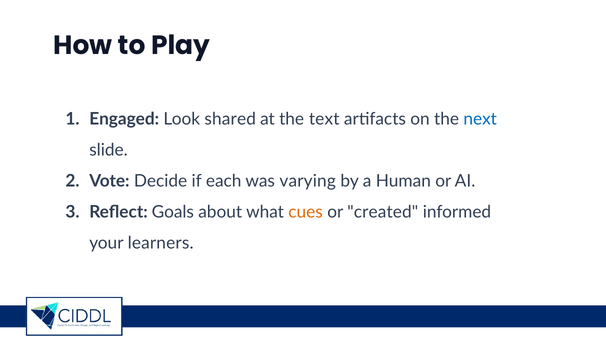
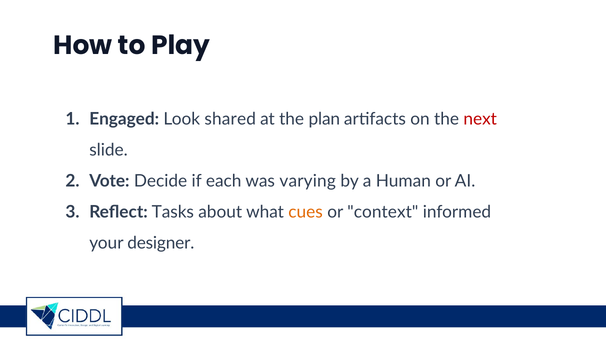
text: text -> plan (324, 119)
next colour: blue -> red (480, 119)
Goals: Goals -> Tasks (173, 212)
created: created -> context (383, 212)
learners: learners -> designer (161, 243)
